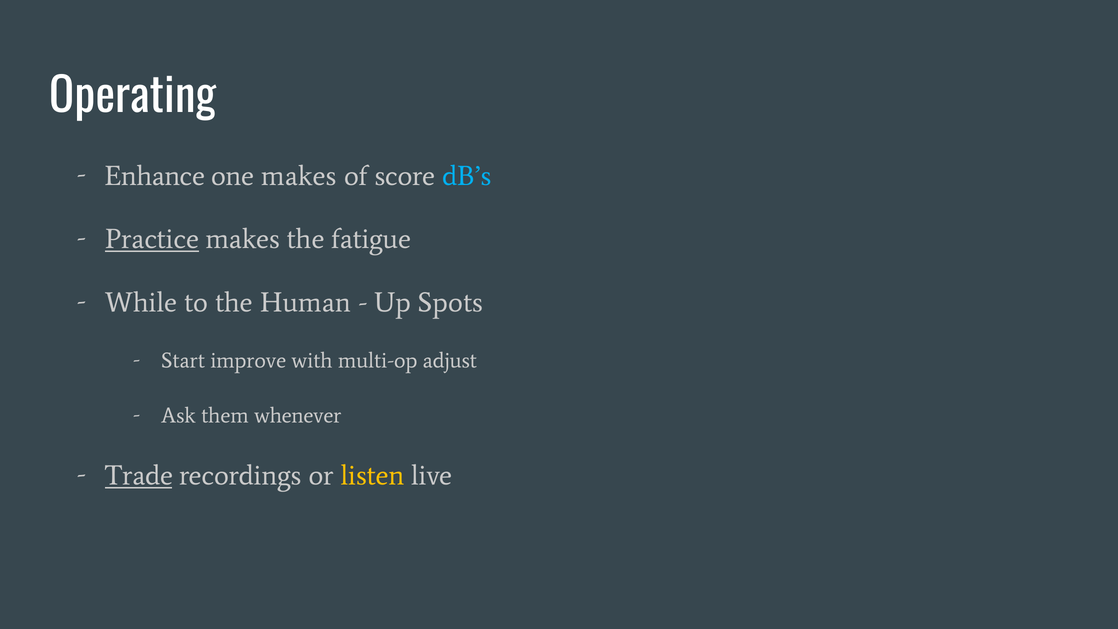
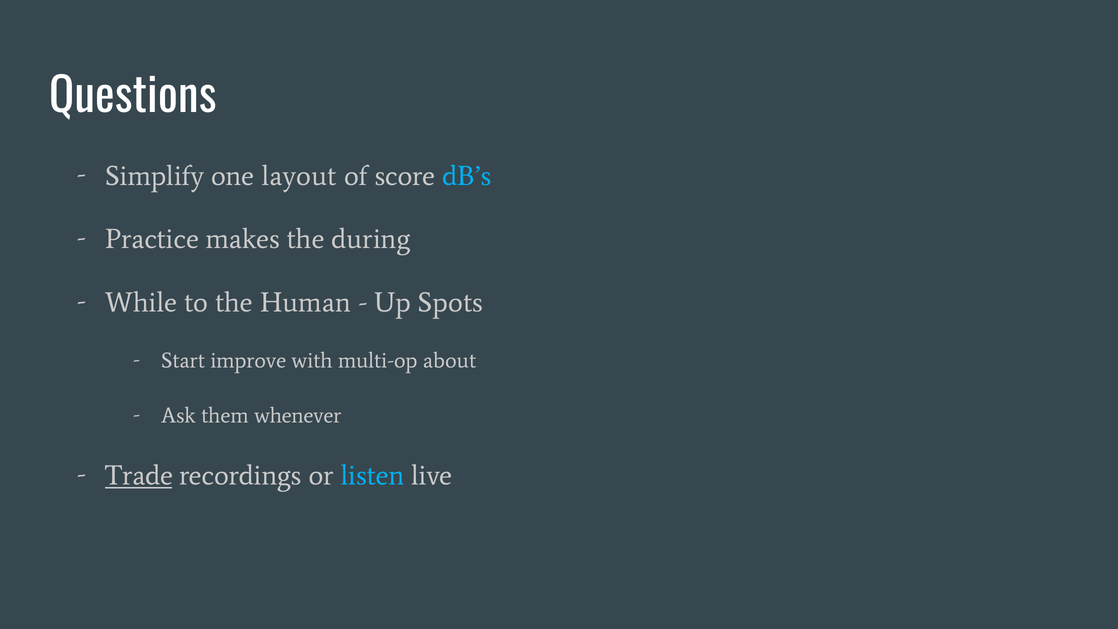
Operating: Operating -> Questions (133, 97)
Enhance: Enhance -> Simplify (155, 176)
one makes: makes -> layout (299, 176)
Practice underline: present -> none (152, 239)
fatigue: fatigue -> during (371, 239)
adjust: adjust -> about (450, 361)
listen colour: yellow -> light blue (373, 476)
